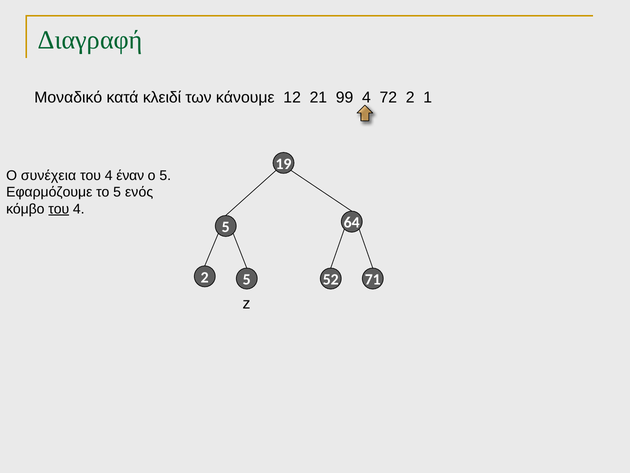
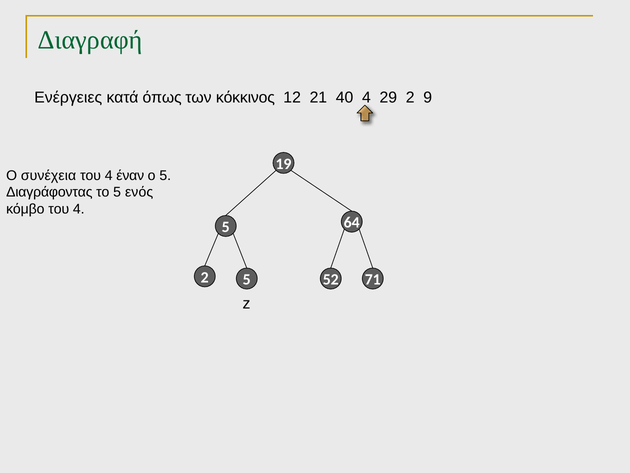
Μοναδικό: Μοναδικό -> Ενέργειες (68, 98)
κλειδί: κλειδί -> όπως (162, 98)
κάνουμε: κάνουμε -> κόκκινος (245, 98)
99: 99 -> 40 (345, 98)
72: 72 -> 29 (388, 98)
1: 1 -> 9 (428, 98)
Εφαρμόζουμε: Εφαρμόζουμε -> Διαγράφοντας (49, 192)
του underline: present -> none (59, 209)
